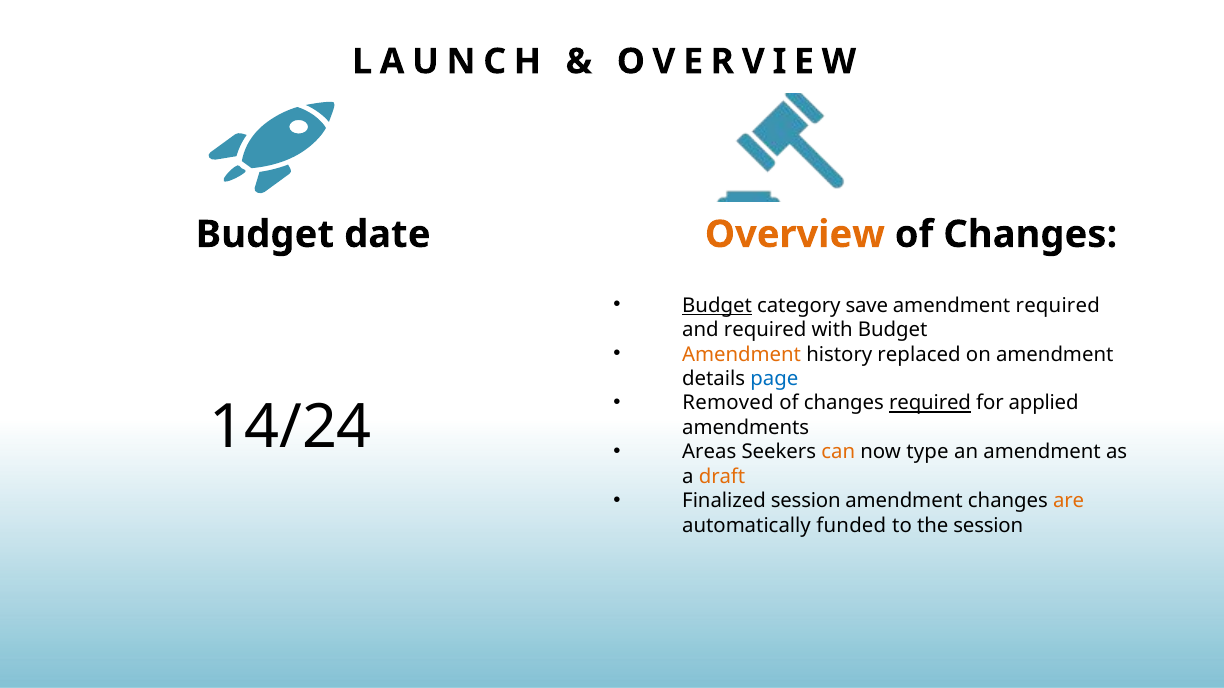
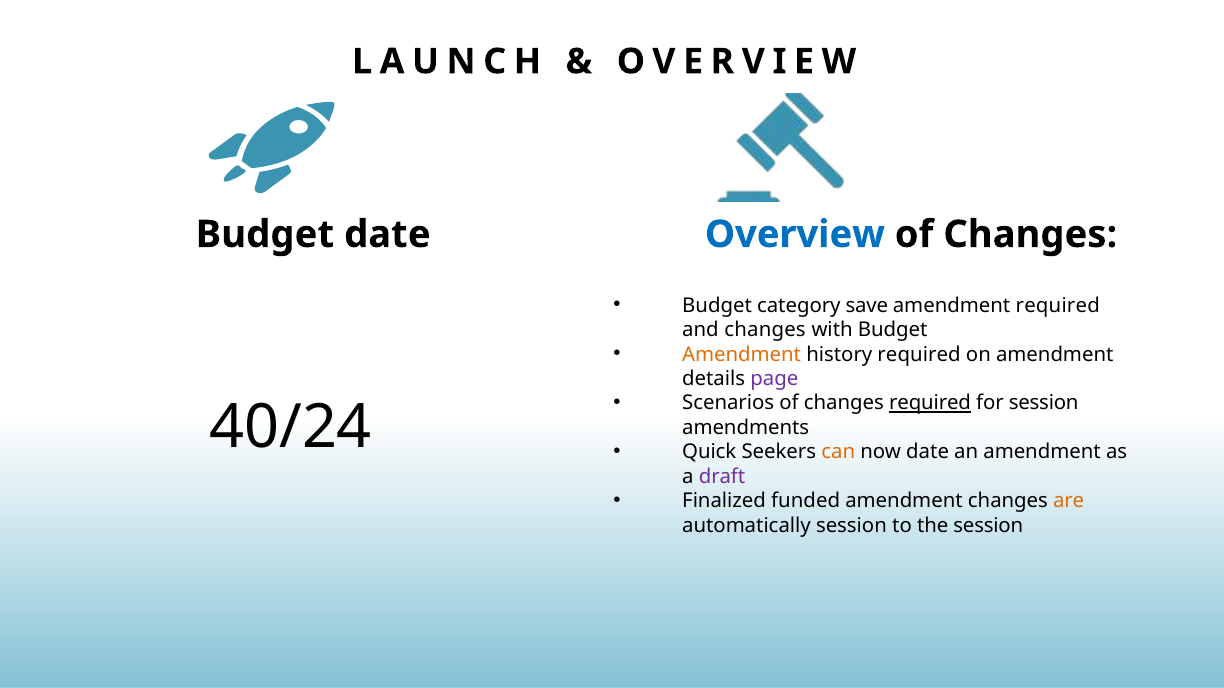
Overview colour: orange -> blue (795, 235)
Budget underline: present -> none (717, 306)
and required: required -> changes (765, 330)
history replaced: replaced -> required (919, 355)
page colour: blue -> purple (774, 379)
Removed: Removed -> Scenarios (728, 403)
for applied: applied -> session (1044, 403)
14/24: 14/24 -> 40/24 (291, 428)
Areas: Areas -> Quick (709, 452)
now type: type -> date (928, 452)
draft colour: orange -> purple (722, 477)
Finalized session: session -> funded (806, 501)
automatically funded: funded -> session (851, 526)
